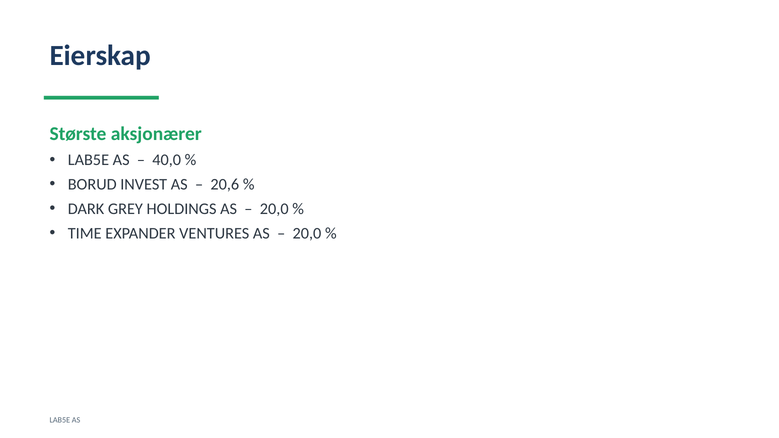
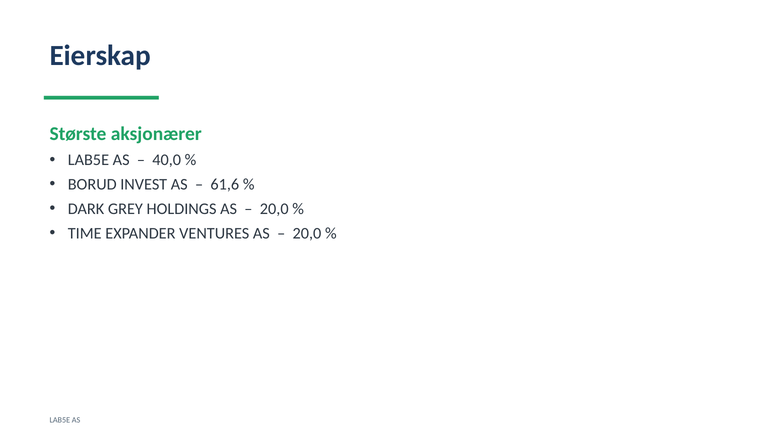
20,6: 20,6 -> 61,6 (225, 185)
